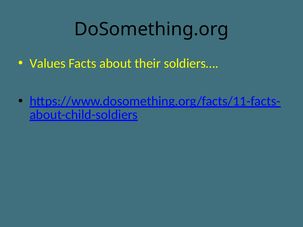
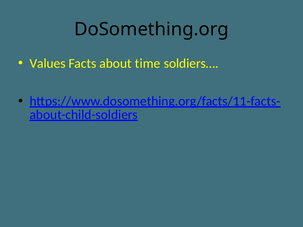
their: their -> time (148, 64)
